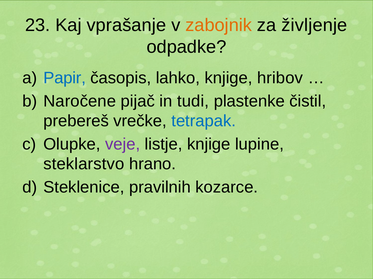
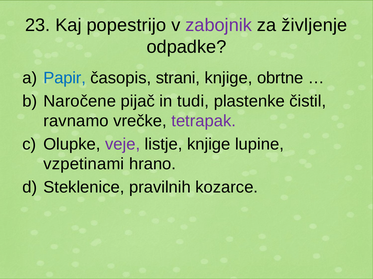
vprašanje: vprašanje -> popestrijo (126, 25)
zabojnik colour: orange -> purple (219, 25)
lahko: lahko -> strani (178, 78)
hribov: hribov -> obrtne (280, 78)
prebereš: prebereš -> ravnamo (76, 121)
tetrapak colour: blue -> purple (204, 121)
steklarstvo: steklarstvo -> vzpetinami (84, 164)
